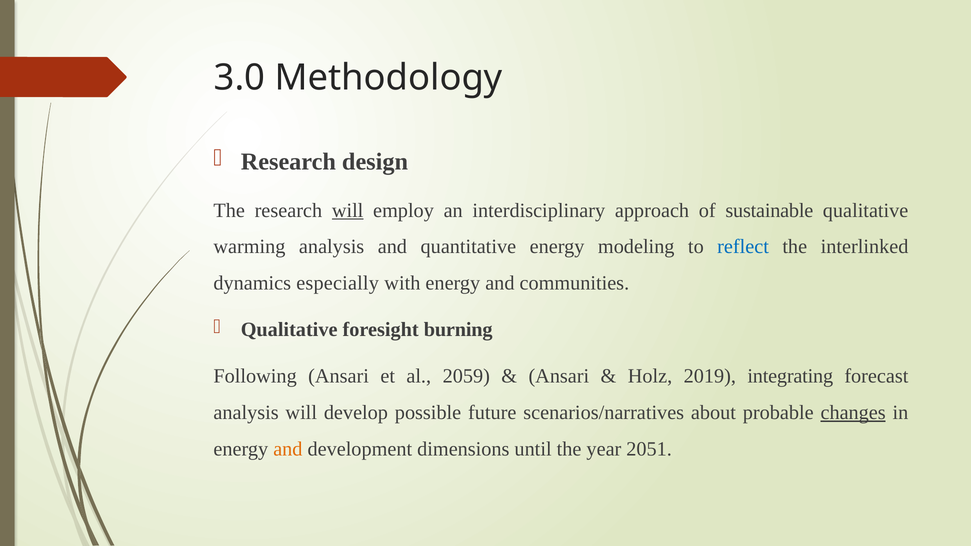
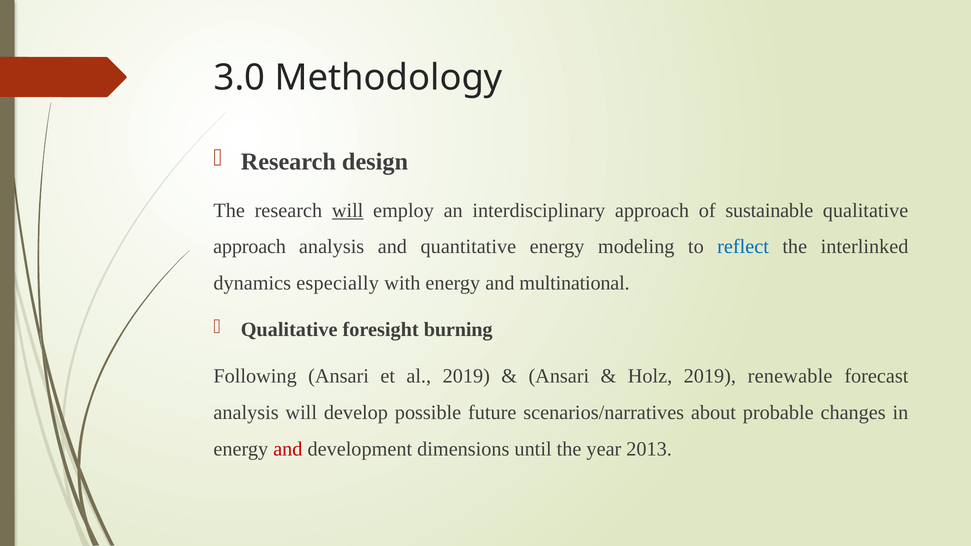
warming: warming -> approach (250, 247)
communities: communities -> multinational (574, 283)
al 2059: 2059 -> 2019 (466, 376)
integrating: integrating -> renewable (790, 376)
changes underline: present -> none (853, 413)
and colour: orange -> red (288, 449)
2051: 2051 -> 2013 (649, 449)
